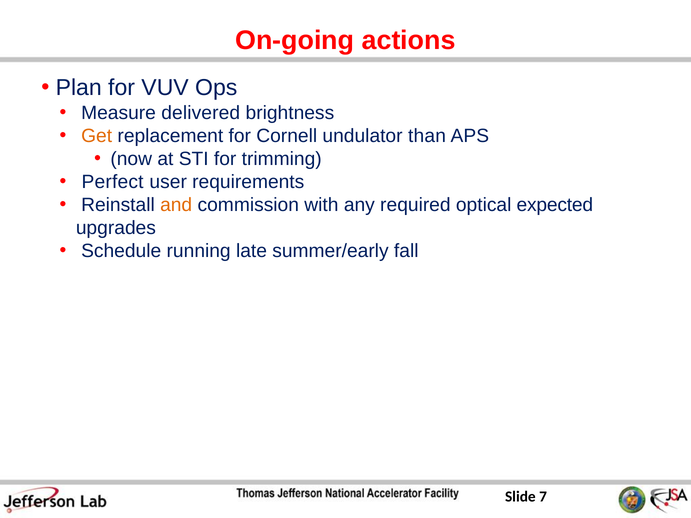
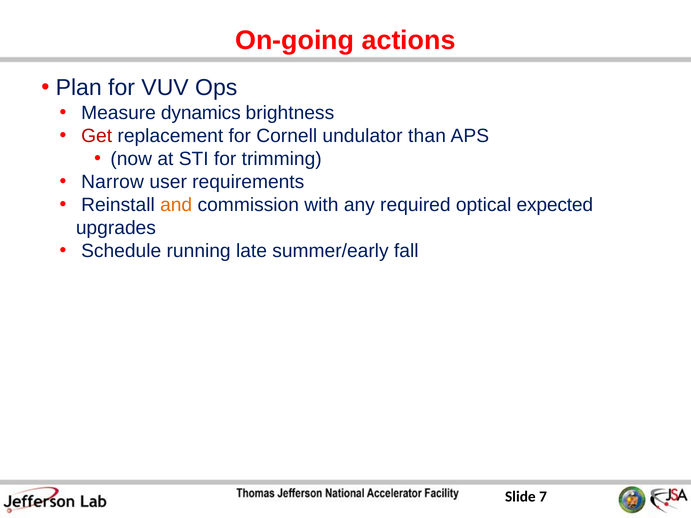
delivered: delivered -> dynamics (201, 113)
Get colour: orange -> red (97, 136)
Perfect: Perfect -> Narrow (113, 182)
